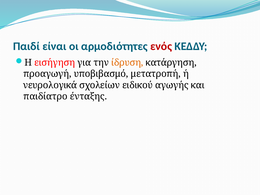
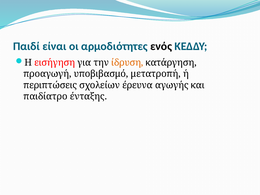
ενός colour: red -> black (161, 46)
νευρολογικά: νευρολογικά -> περιπτώσεις (50, 85)
ειδικού: ειδικού -> έρευνα (137, 85)
